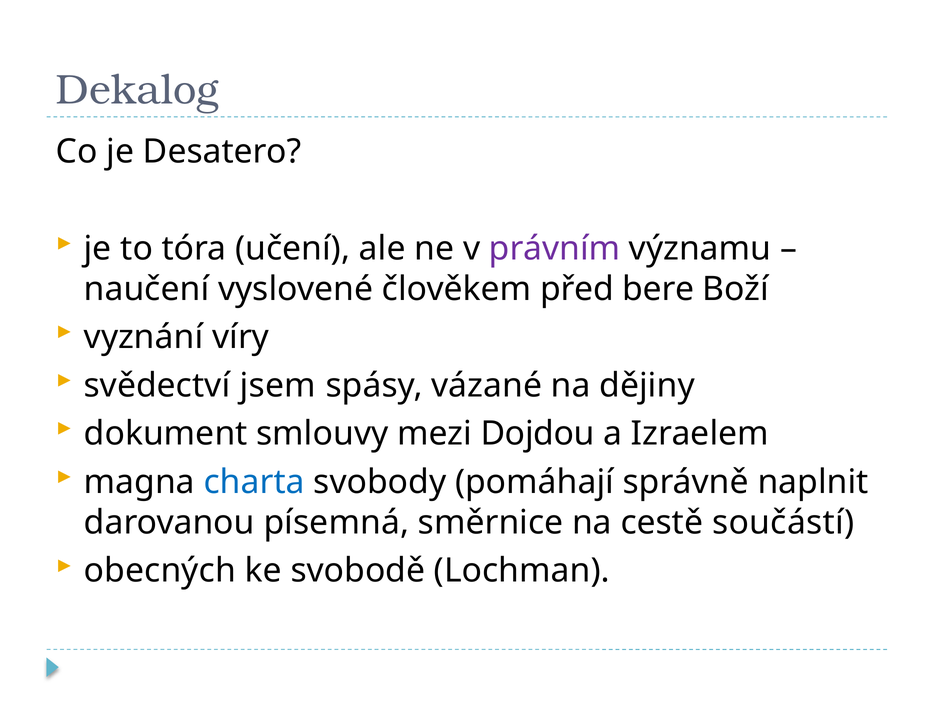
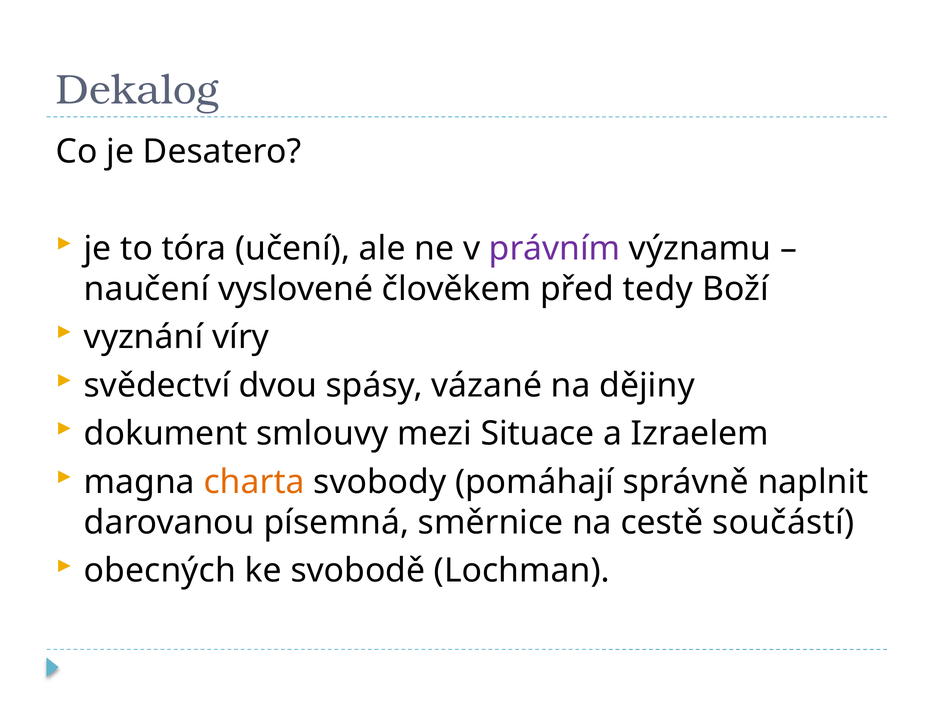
bere: bere -> tedy (658, 289)
jsem: jsem -> dvou (278, 385)
Dojdou: Dojdou -> Situace (538, 433)
charta colour: blue -> orange (254, 482)
